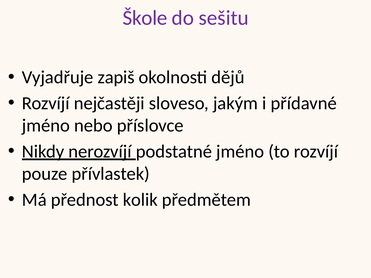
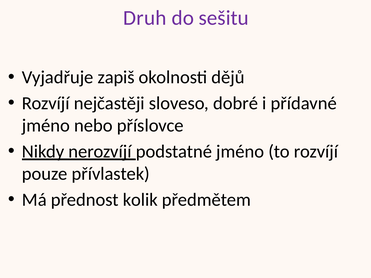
Škole: Škole -> Druh (145, 18)
jakým: jakým -> dobré (236, 103)
